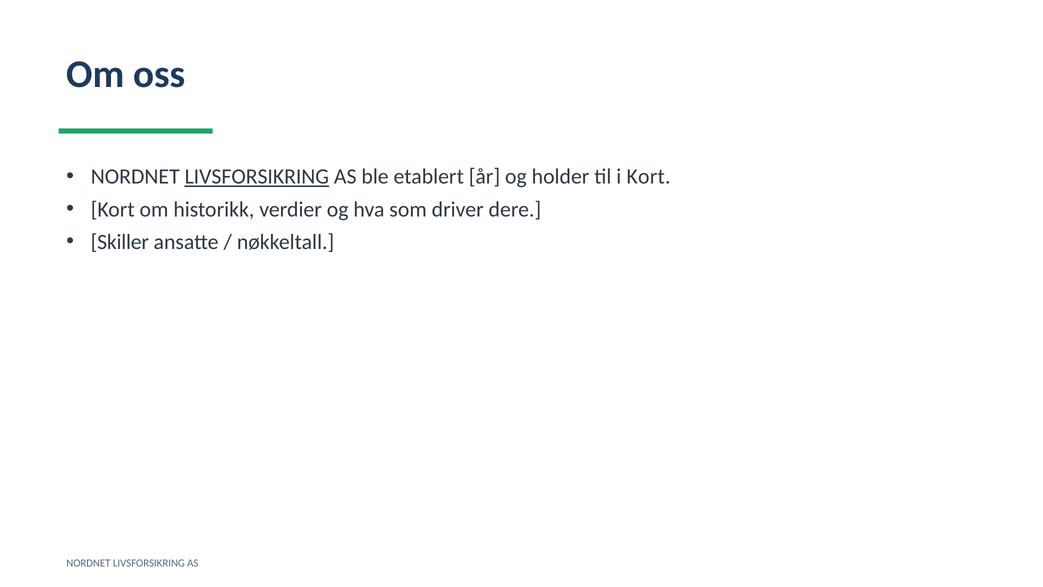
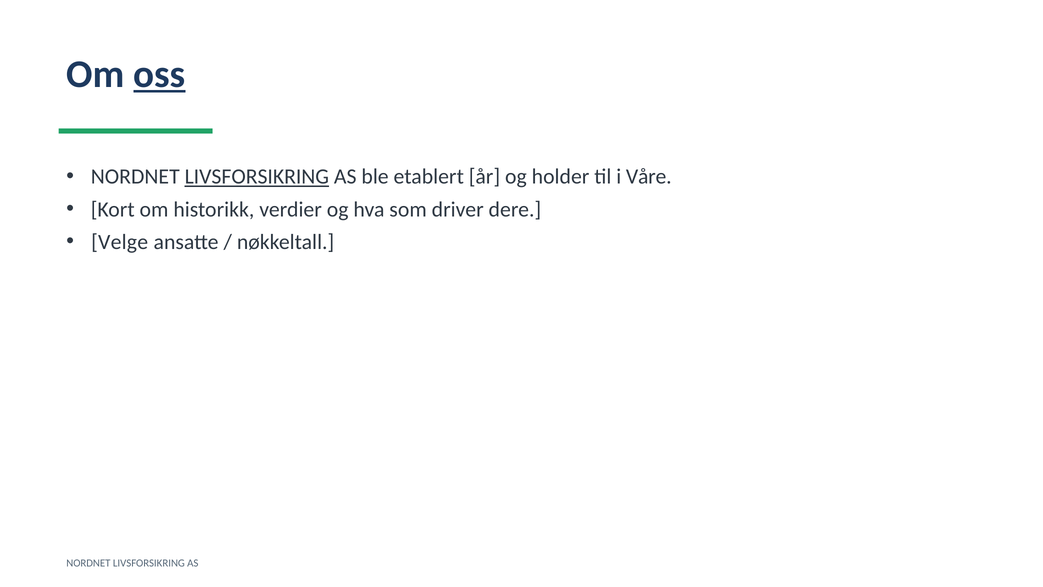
oss underline: none -> present (159, 74)
i Kort: Kort -> Våre (649, 177)
Skiller: Skiller -> Velge (120, 242)
